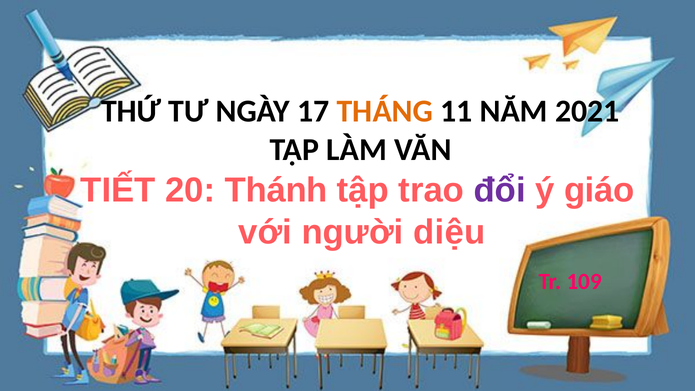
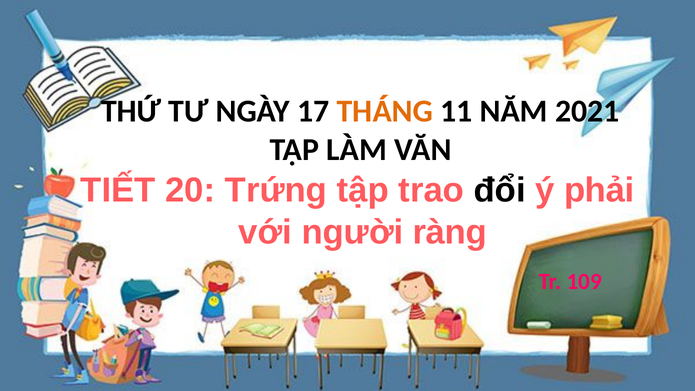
Thánh: Thánh -> Trứng (276, 190)
đổi colour: purple -> black (500, 190)
giáo: giáo -> phải (599, 190)
diệu: diệu -> ràng (450, 232)
